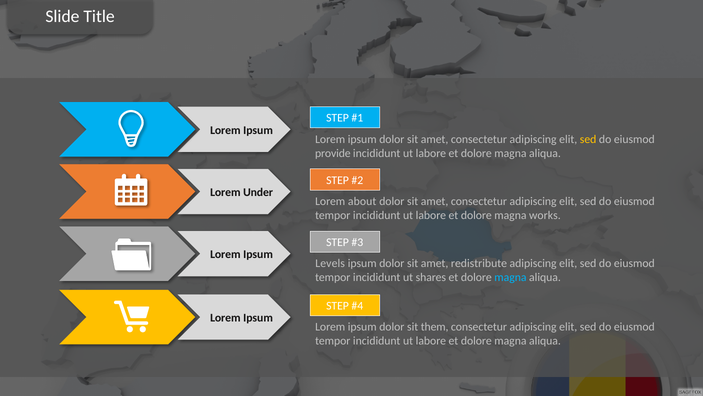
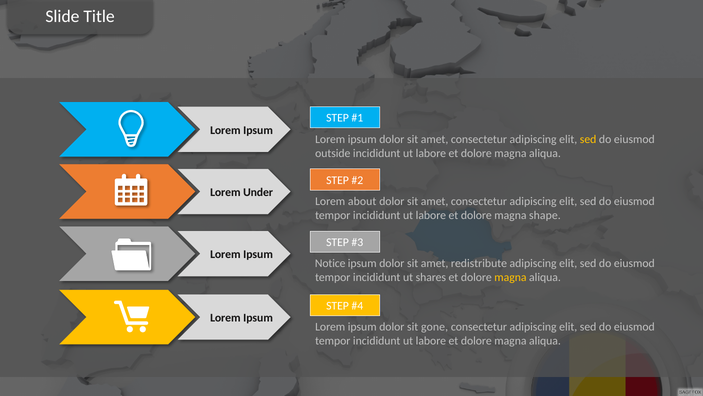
provide: provide -> outside (333, 153)
works: works -> shape (545, 215)
Levels: Levels -> Notice (330, 263)
magna colour: light blue -> yellow (510, 277)
them: them -> gone (435, 327)
